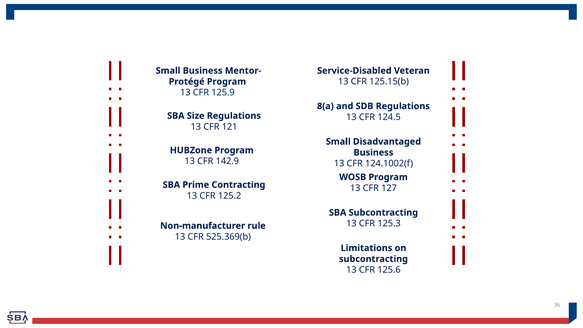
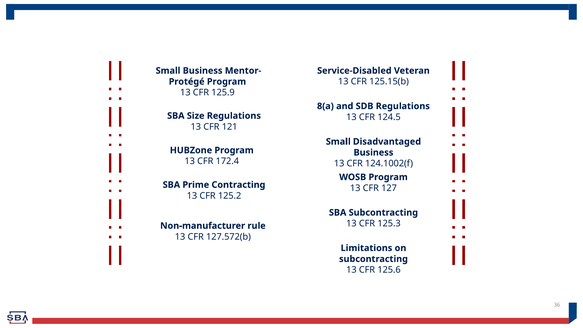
142.9: 142.9 -> 172.4 (227, 161)
525.369(b: 525.369(b -> 127.572(b (228, 237)
